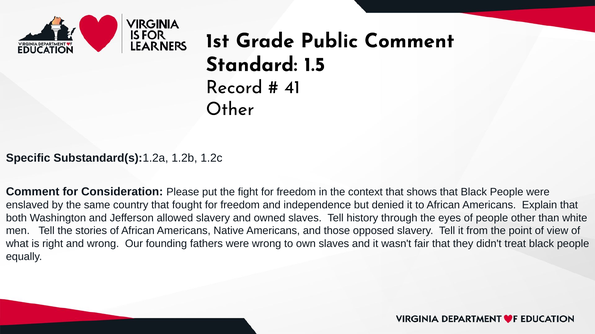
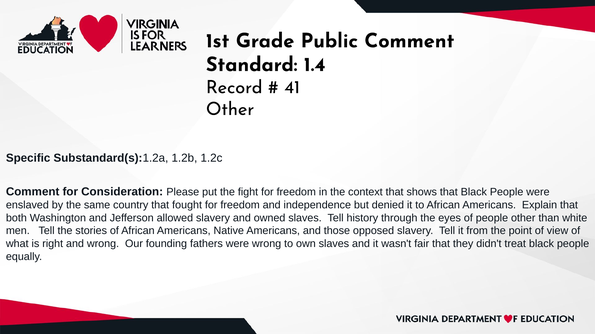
1.5: 1.5 -> 1.4 (315, 65)
